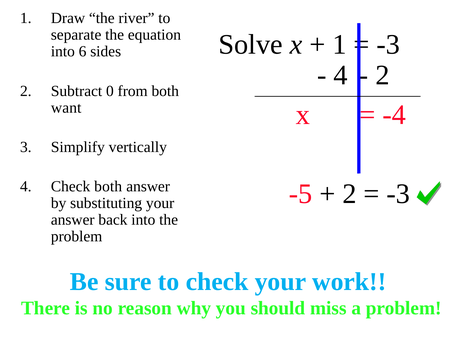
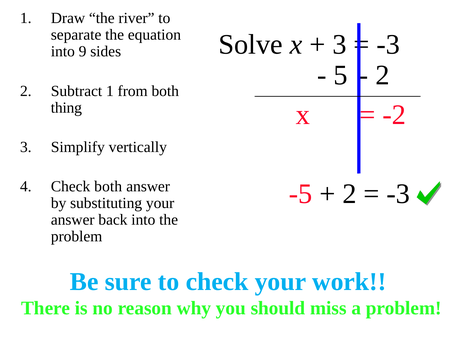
1: 1 -> 3 (339, 44)
6: 6 -> 9 (83, 52)
4: 4 -> 5 (341, 75)
Subtract 0: 0 -> 1 (110, 91)
want: want -> thing (66, 108)
-4: -4 -> -2 (394, 115)
